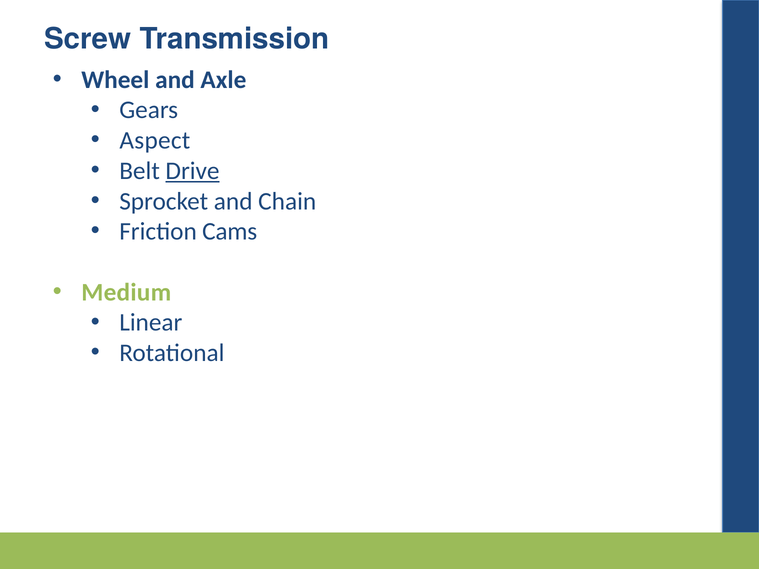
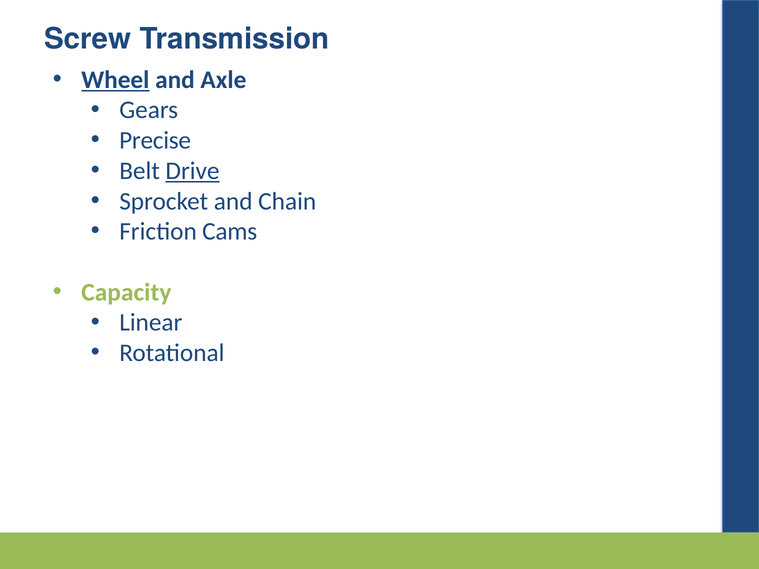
Wheel underline: none -> present (115, 80)
Aspect: Aspect -> Precise (155, 141)
Medium: Medium -> Capacity (126, 292)
